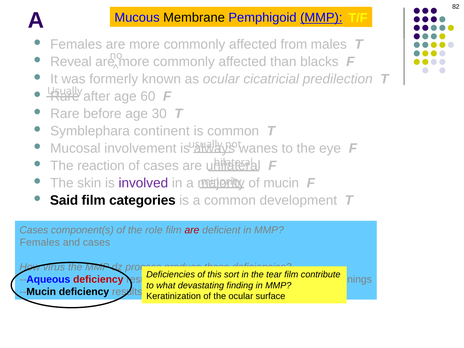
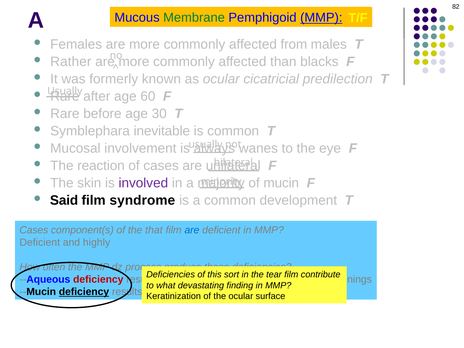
Membrane colour: black -> green (194, 18)
Reveal: Reveal -> Rather (71, 62)
continent: continent -> inevitable (162, 131)
categories: categories -> syndrome (142, 200)
role: role -> that (154, 230)
are colour: red -> blue (192, 230)
Females: Females -> Deficient (40, 242)
and cases: cases -> highly (97, 242)
virus: virus -> often (54, 267)
deficiency underline: none -> present (84, 292)
